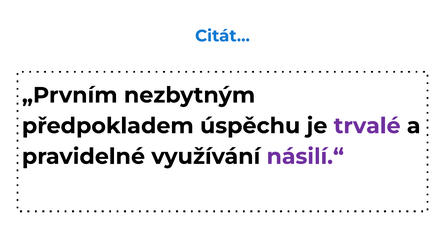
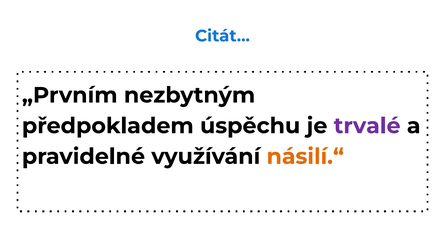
násilí.“ colour: purple -> orange (305, 157)
